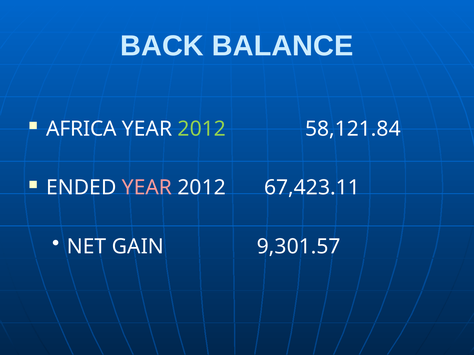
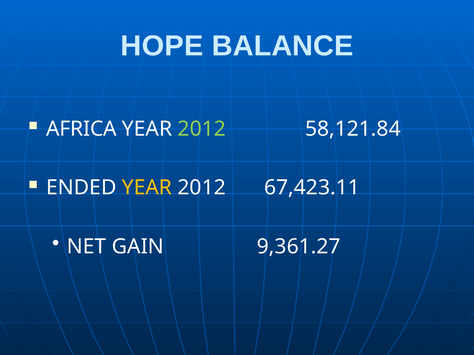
BACK: BACK -> HOPE (162, 46)
YEAR colour: pink -> yellow (147, 188)
9,301.57: 9,301.57 -> 9,361.27 (299, 247)
